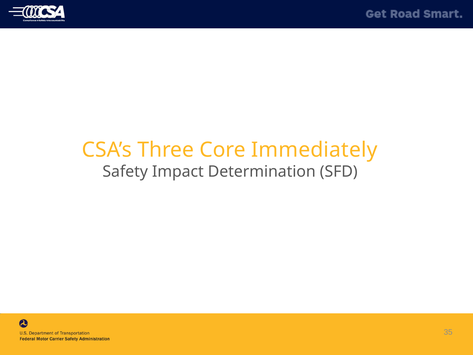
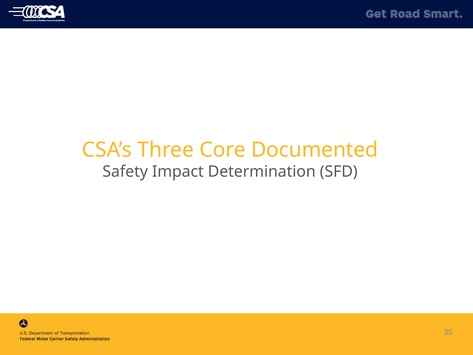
Immediately: Immediately -> Documented (315, 150)
